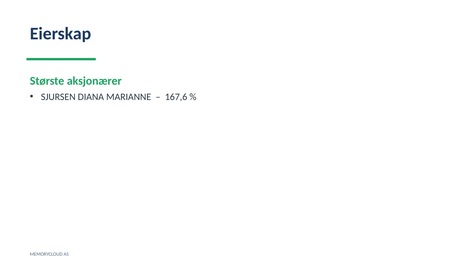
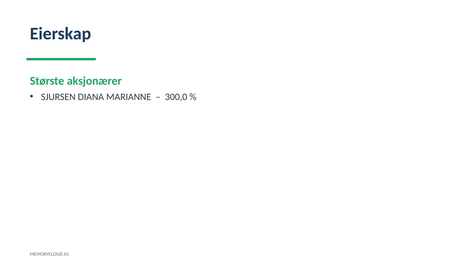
167,6: 167,6 -> 300,0 (176, 97)
